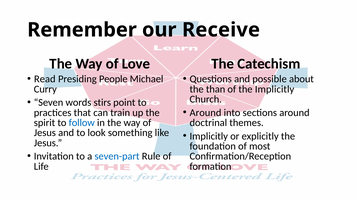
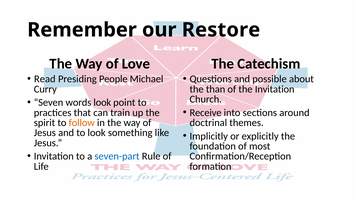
Receive: Receive -> Restore (221, 30)
the Implicitly: Implicitly -> Invitation (275, 89)
words stirs: stirs -> look (102, 103)
Around: Around -> Receive (206, 113)
follow colour: blue -> orange (82, 123)
